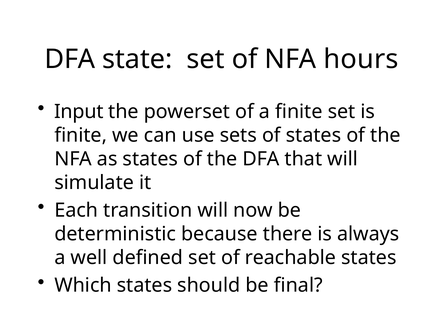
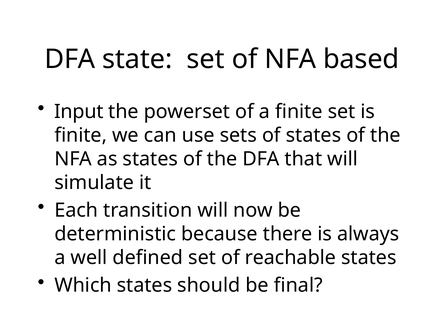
hours: hours -> based (361, 59)
